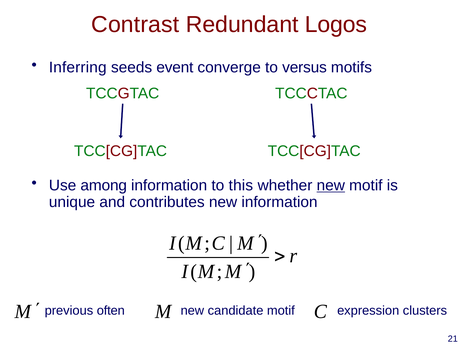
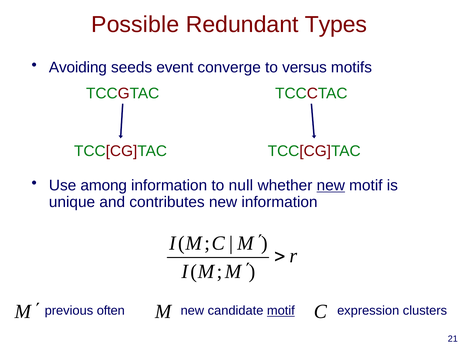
Contrast: Contrast -> Possible (135, 25)
Logos: Logos -> Types (336, 25)
Inferring: Inferring -> Avoiding (78, 67)
this: this -> null (241, 186)
motif underline: none -> present (281, 311)
